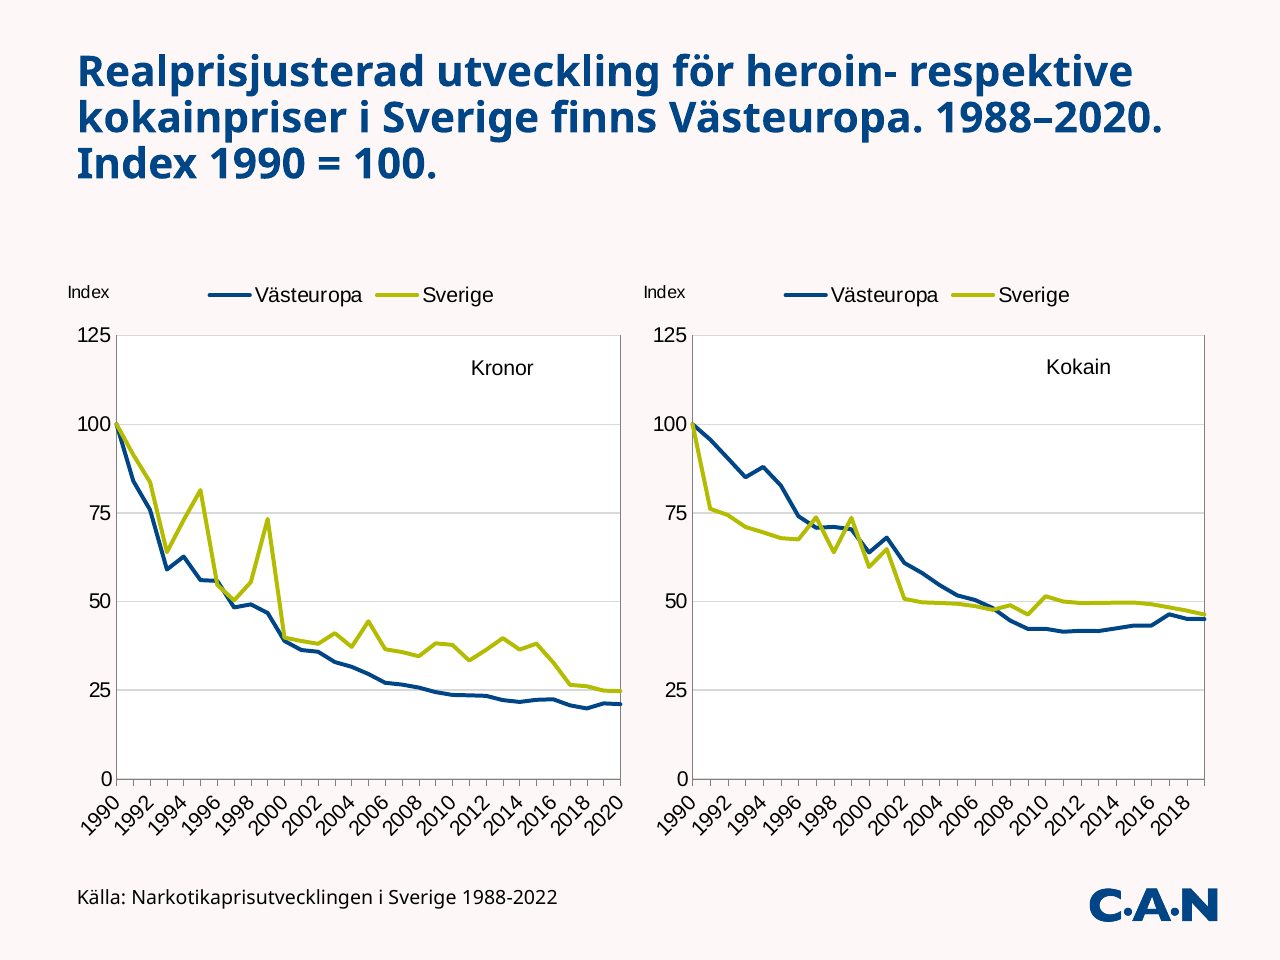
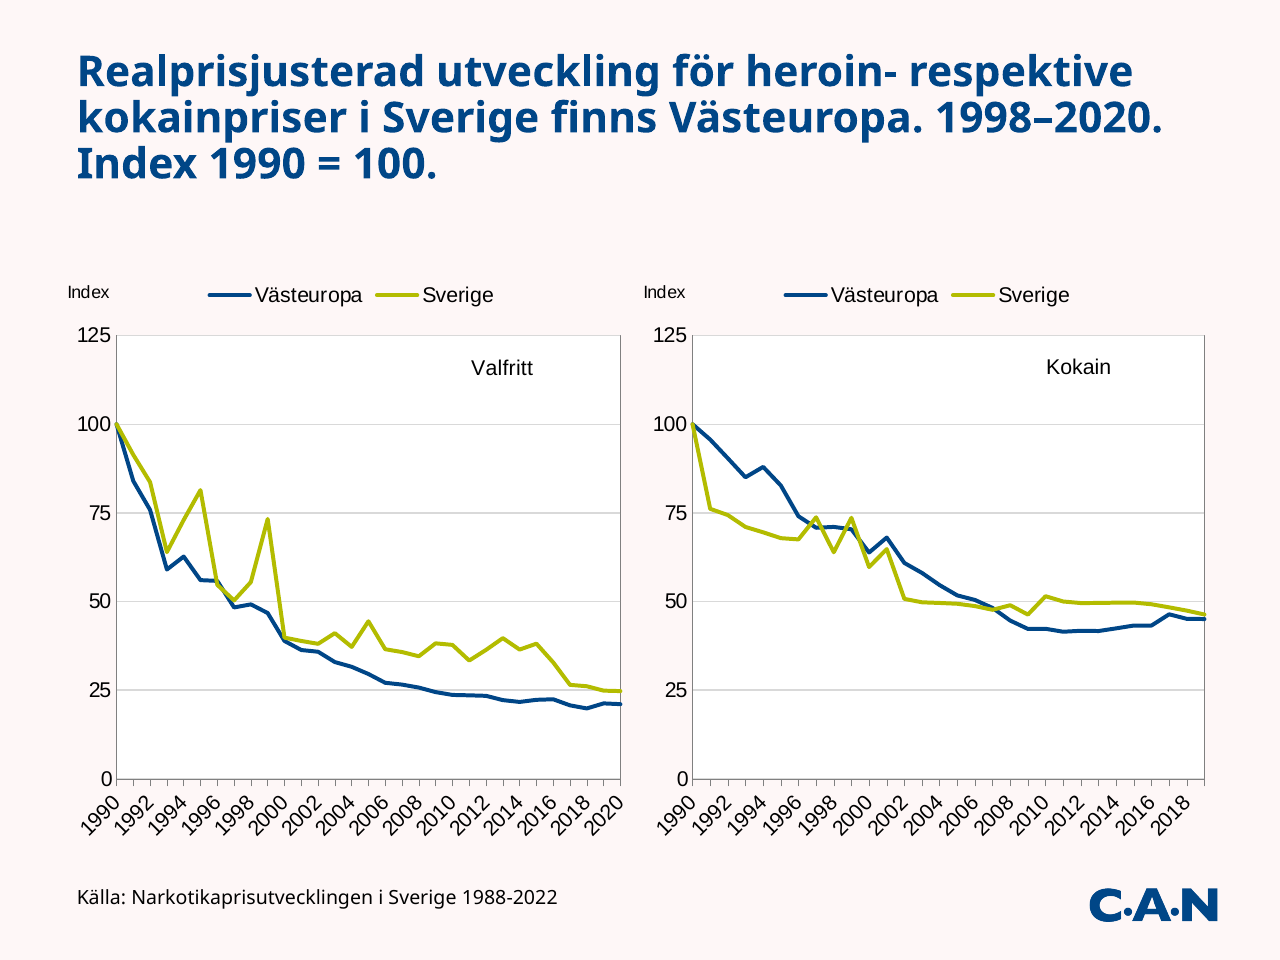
1988–2020: 1988–2020 -> 1998–2020 (1049, 118)
Kronor: Kronor -> Valfritt (502, 369)
